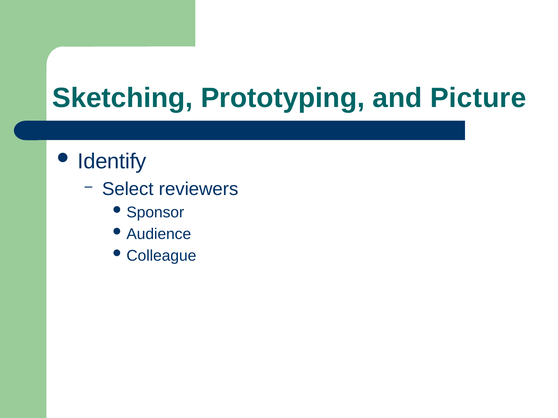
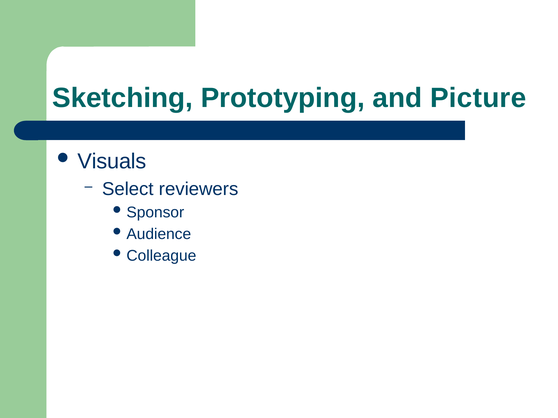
Identify: Identify -> Visuals (112, 161)
